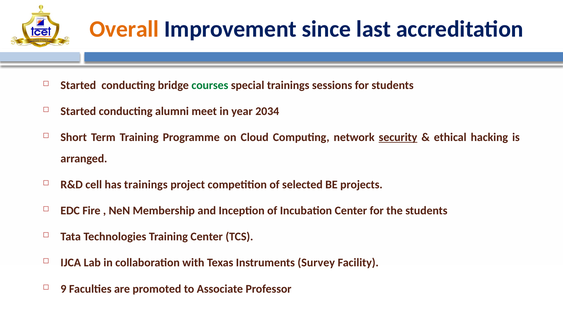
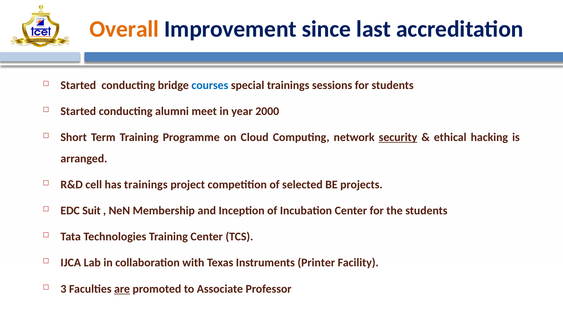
courses colour: green -> blue (210, 85)
2034: 2034 -> 2000 (267, 111)
Fire: Fire -> Suit (91, 210)
Survey: Survey -> Printer (316, 263)
9: 9 -> 3 (63, 289)
are underline: none -> present (122, 289)
